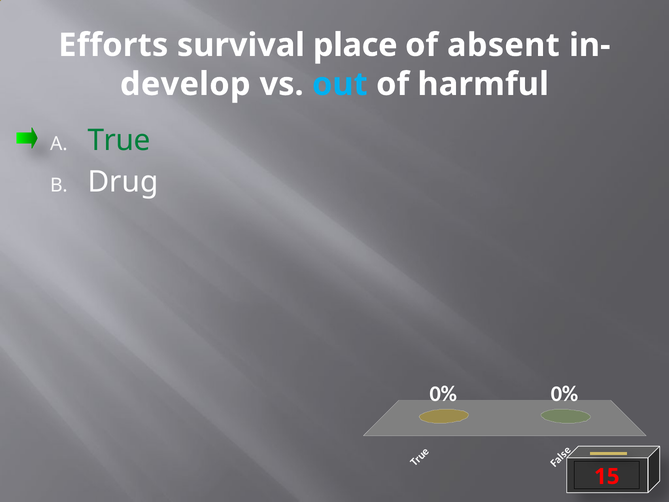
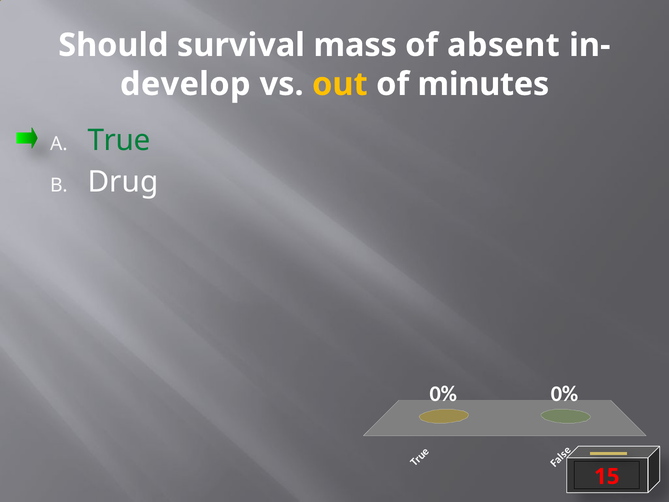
Efforts: Efforts -> Should (113, 45)
place: place -> mass (355, 45)
out colour: light blue -> yellow (340, 84)
harmful: harmful -> minutes (483, 84)
